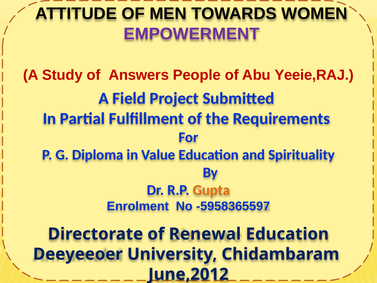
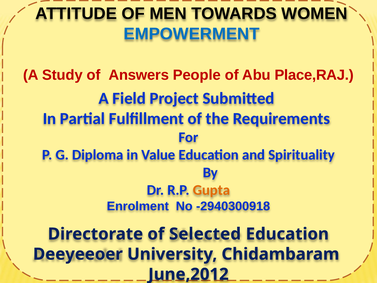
EMPOWERMENT colour: purple -> blue (192, 34)
Yeeie,RAJ: Yeeie,RAJ -> Place,RAJ (314, 75)
-5958365597: -5958365597 -> -2940300918 (233, 206)
Renewal: Renewal -> Selected (205, 234)
